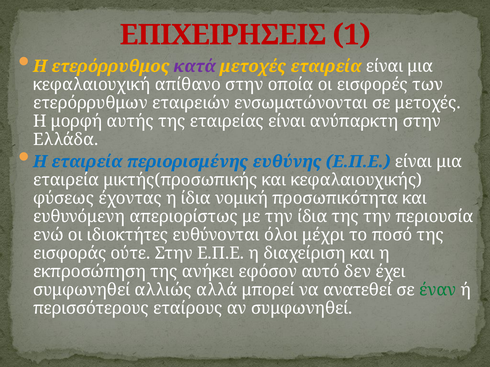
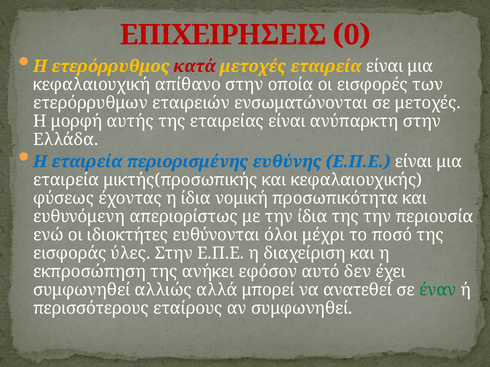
1: 1 -> 0 (352, 35)
κατά colour: purple -> red (195, 66)
ούτε: ούτε -> ύλες (130, 254)
